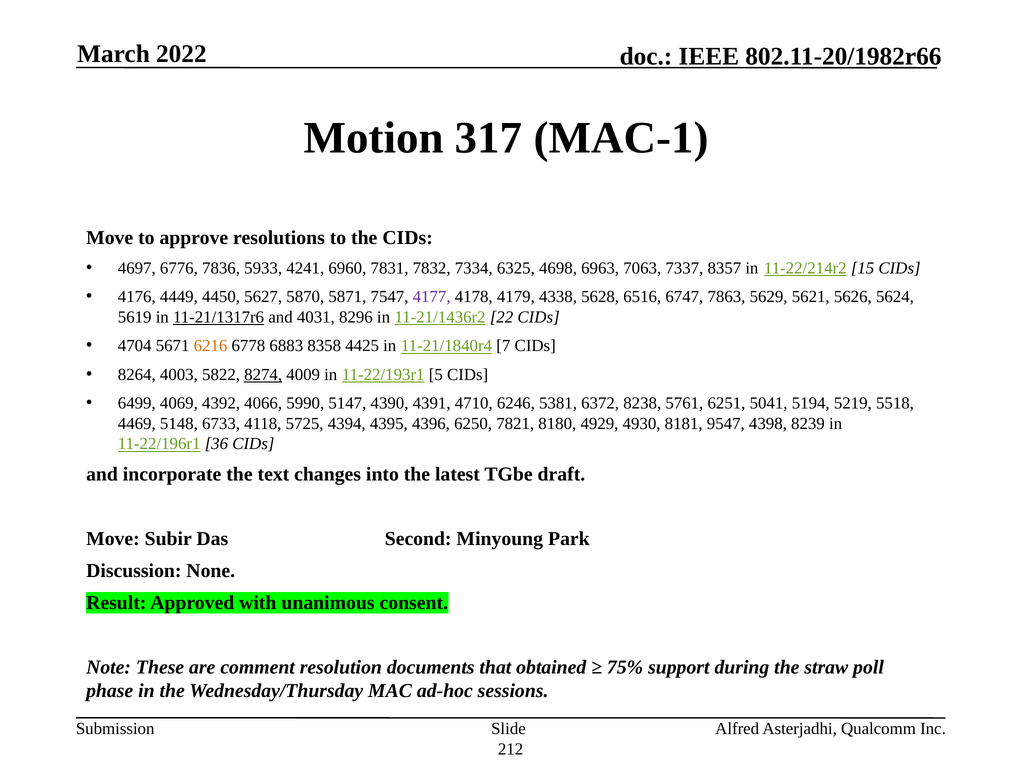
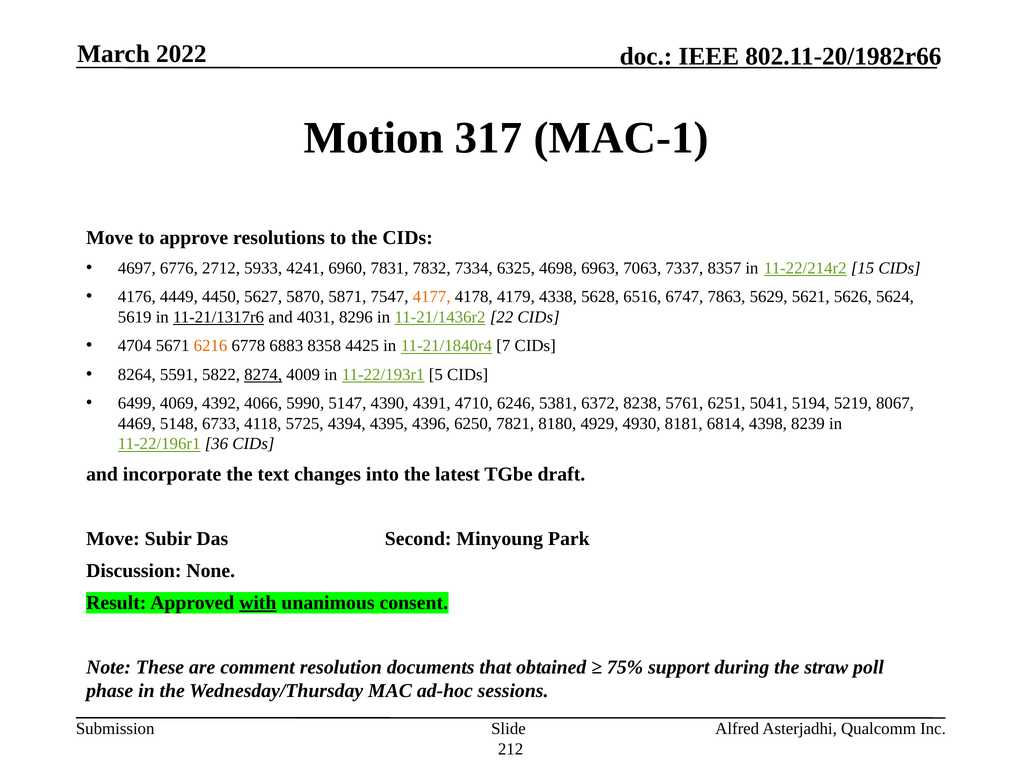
7836: 7836 -> 2712 (221, 268)
4177 colour: purple -> orange (432, 297)
4003: 4003 -> 5591 (179, 374)
5518: 5518 -> 8067 (895, 403)
9547: 9547 -> 6814 (726, 423)
with underline: none -> present (258, 603)
